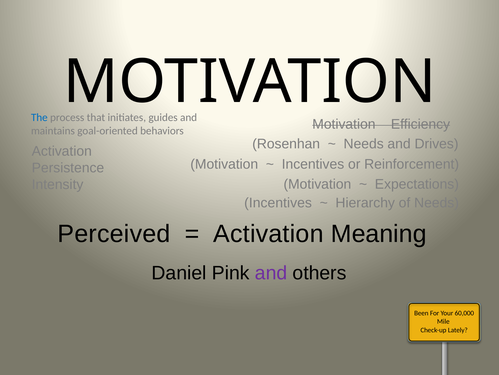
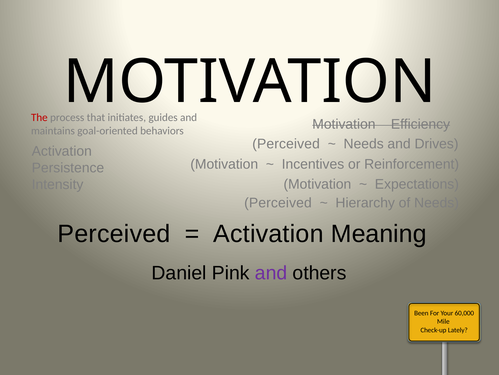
The colour: blue -> red (39, 117)
Rosenhan: Rosenhan -> Perceived (286, 144)
Incentives: Incentives -> Perceived (278, 202)
